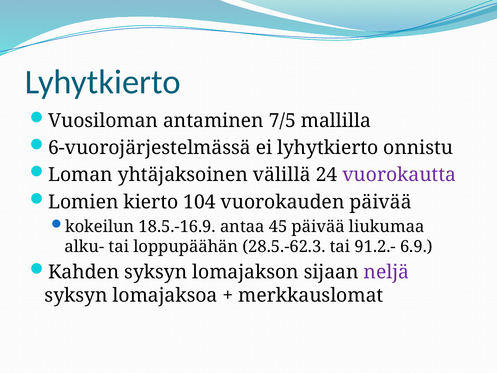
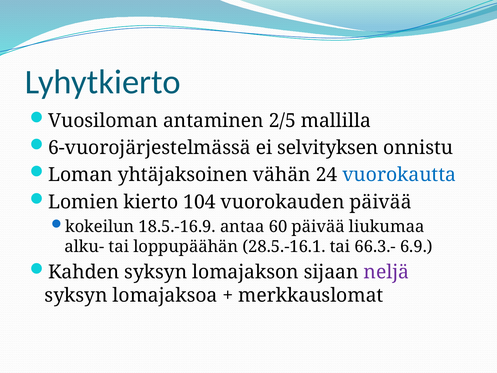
7/5: 7/5 -> 2/5 (282, 121)
ei lyhytkierto: lyhytkierto -> selvityksen (328, 148)
välillä: välillä -> vähän (282, 175)
vuorokautta colour: purple -> blue (399, 175)
45: 45 -> 60 (278, 226)
28.5.-62.3: 28.5.-62.3 -> 28.5.-16.1 (284, 246)
91.2.-: 91.2.- -> 66.3.- (375, 246)
